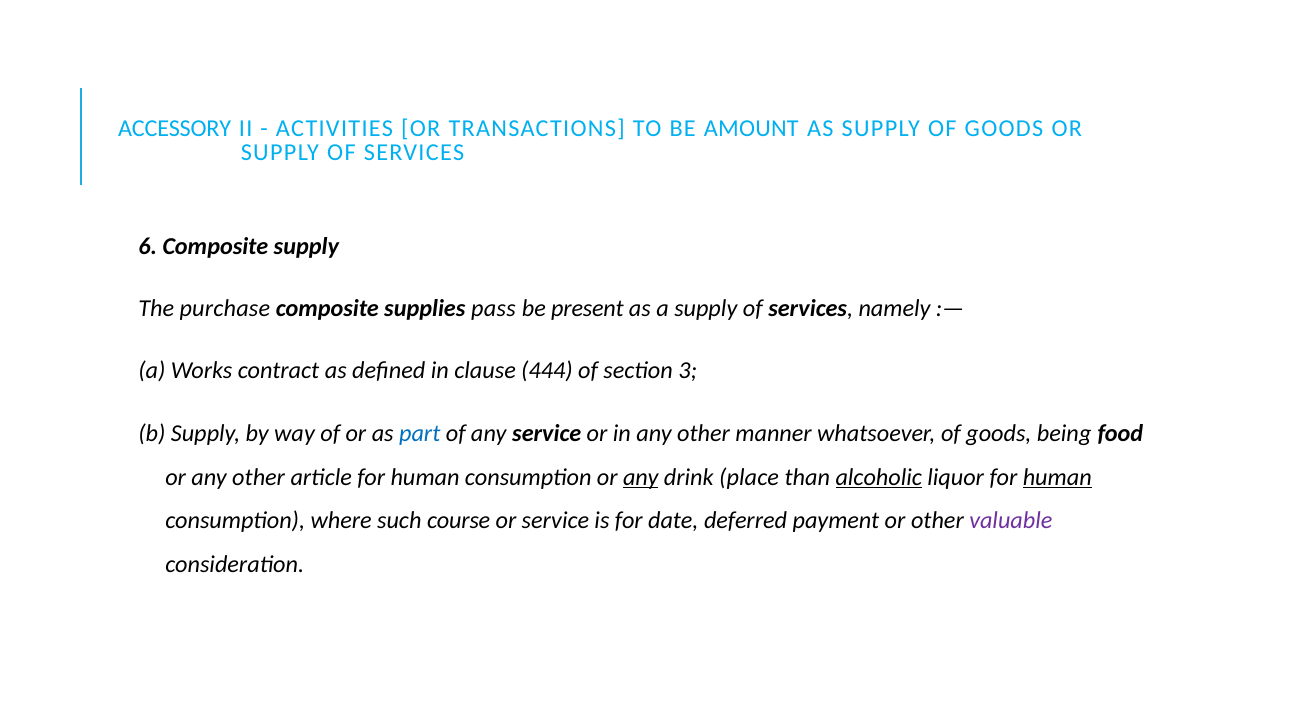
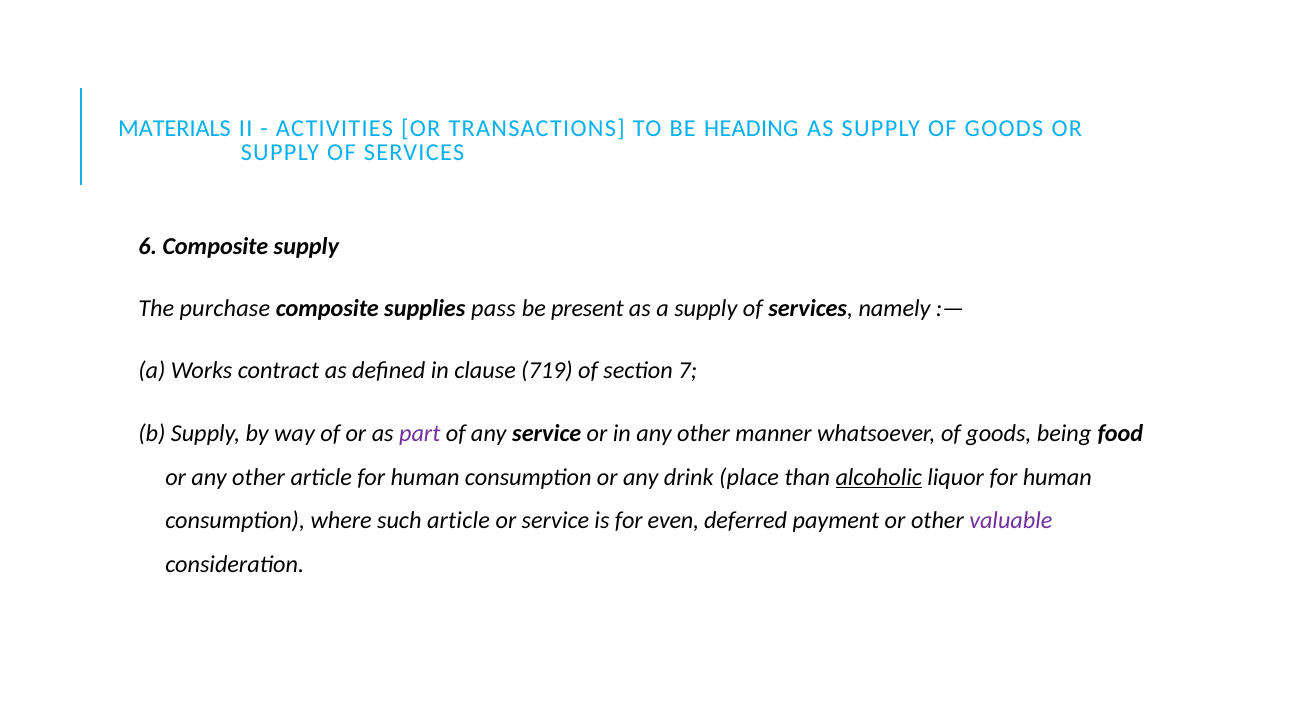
ACCESSORY: ACCESSORY -> MATERIALS (175, 129)
AMOUNT: AMOUNT -> HEADING (751, 129)
444: 444 -> 719 (547, 371)
3: 3 -> 7 (688, 371)
part colour: blue -> purple (420, 433)
any underline: present -> none (641, 477)
human underline: present -> none (1057, 477)
such course: course -> article (458, 521)
date: date -> even (673, 521)
